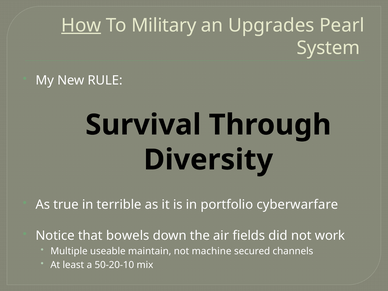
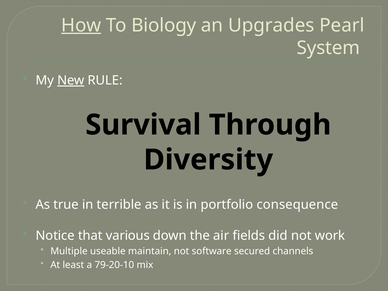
Military: Military -> Biology (164, 25)
New underline: none -> present (71, 80)
cyberwarfare: cyberwarfare -> consequence (297, 205)
bowels: bowels -> various (128, 236)
machine: machine -> software (212, 251)
50-20-10: 50-20-10 -> 79-20-10 (114, 265)
